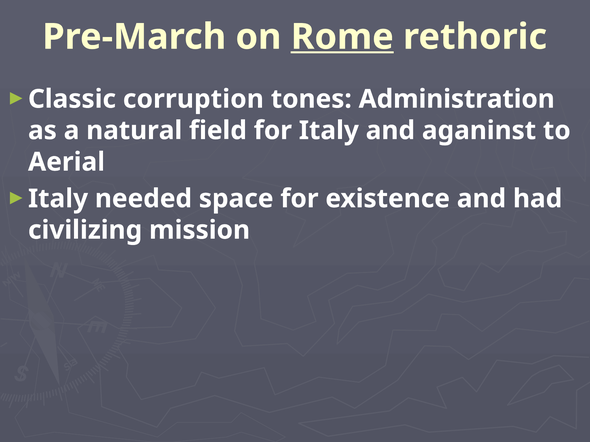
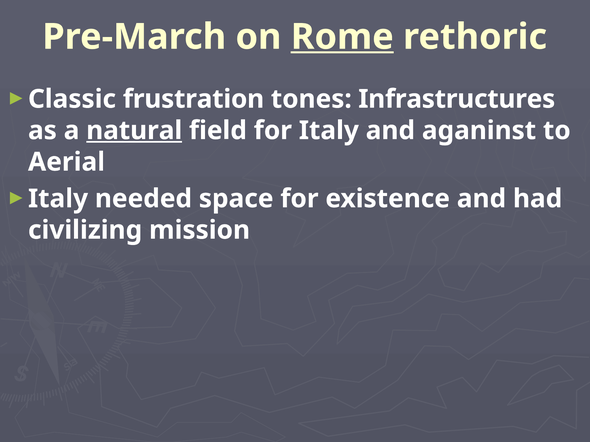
corruption: corruption -> frustration (194, 99)
Administration: Administration -> Infrastructures (457, 99)
natural underline: none -> present (134, 131)
